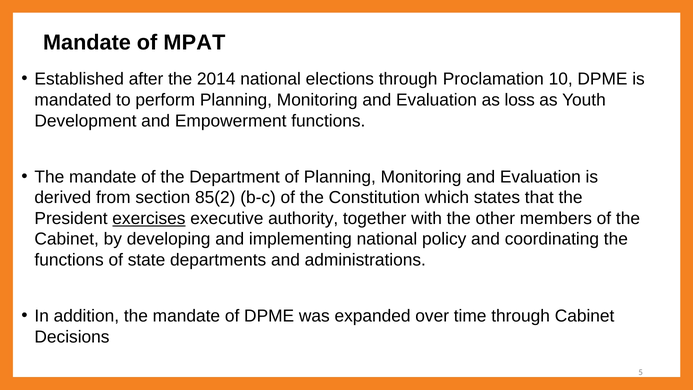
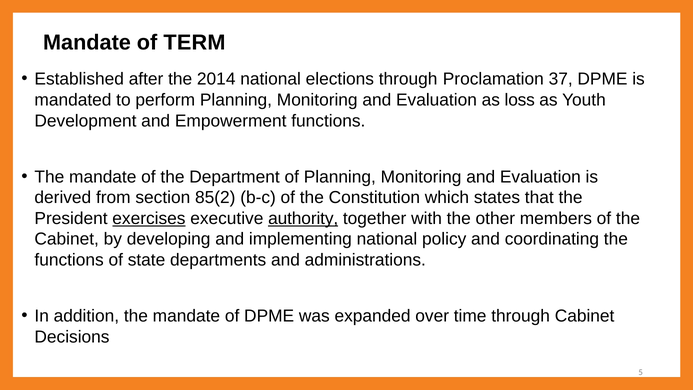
MPAT: MPAT -> TERM (194, 42)
10: 10 -> 37 (561, 79)
authority underline: none -> present (303, 218)
